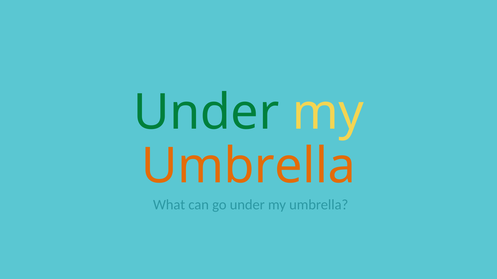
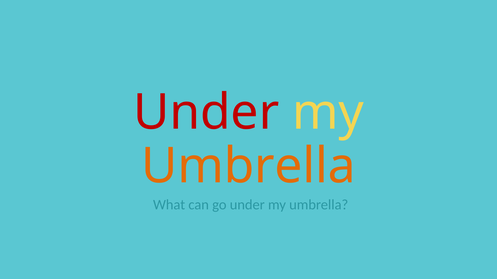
Under colour: green -> red (206, 113)
